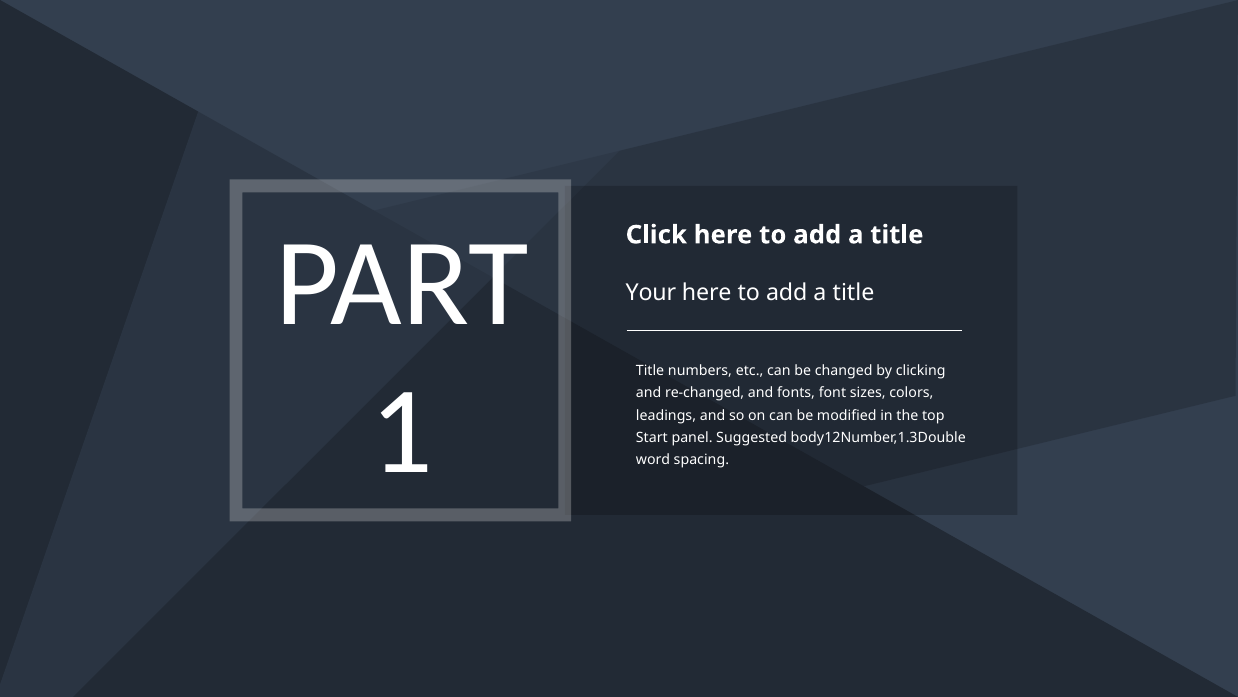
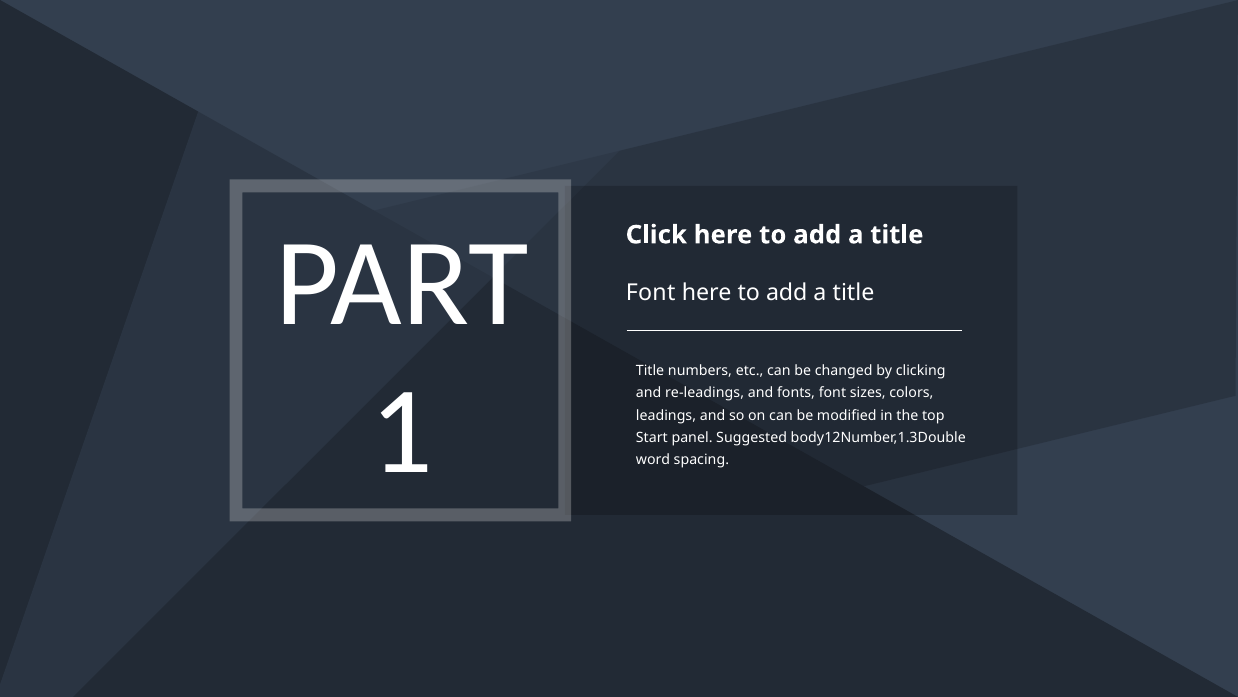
Your: Your -> Font (651, 292)
re-changed: re-changed -> re-leadings (705, 393)
